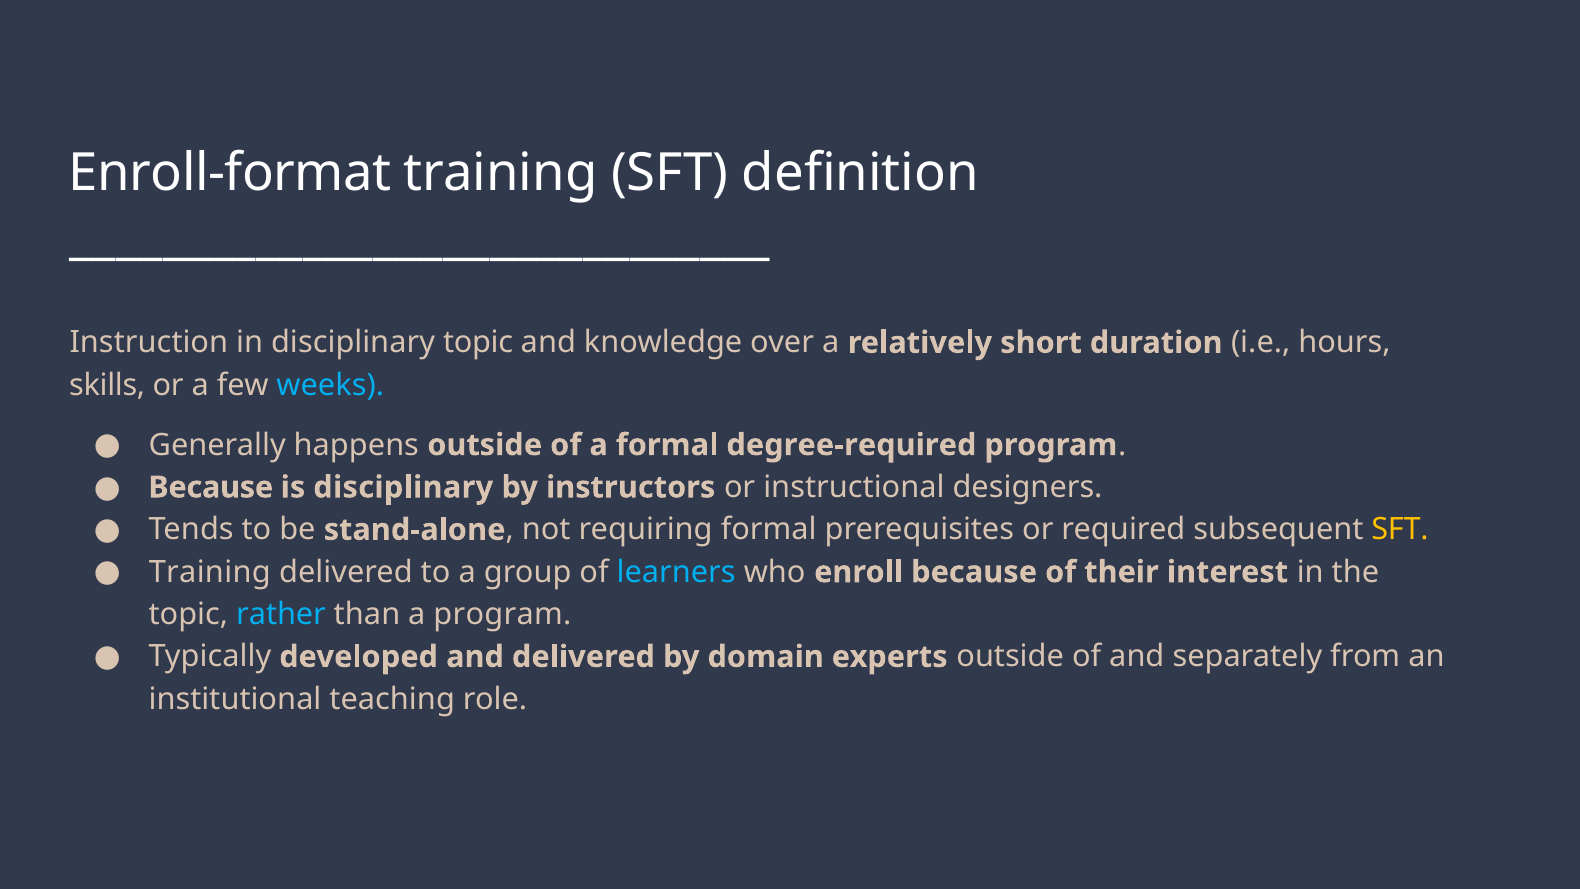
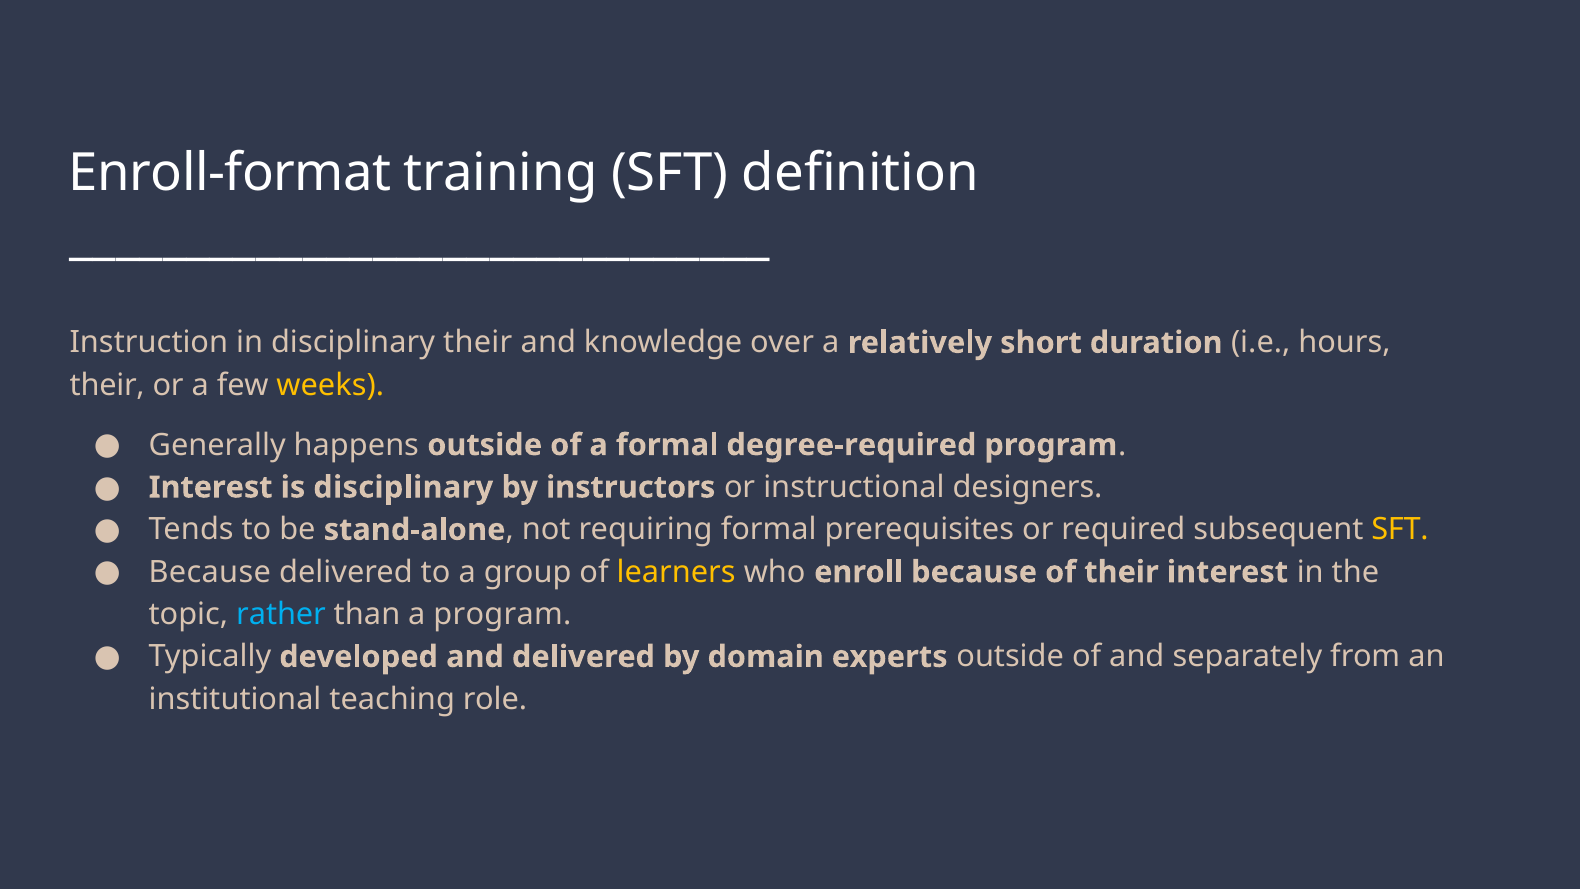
disciplinary topic: topic -> their (478, 343)
skills: skills -> their (107, 385)
weeks colour: light blue -> yellow (330, 385)
Because: Because -> Interest (211, 487)
Training: Training -> Because (210, 572)
learners colour: light blue -> yellow (676, 572)
